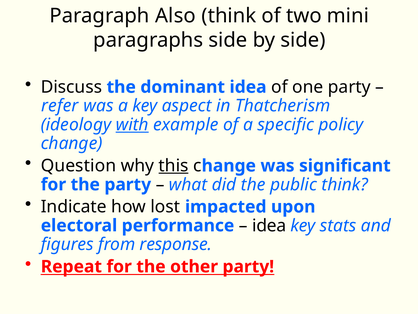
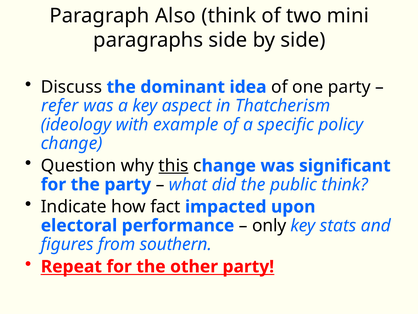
with underline: present -> none (132, 125)
lost: lost -> fact (165, 206)
idea: idea -> only (269, 225)
response: response -> southern (176, 244)
